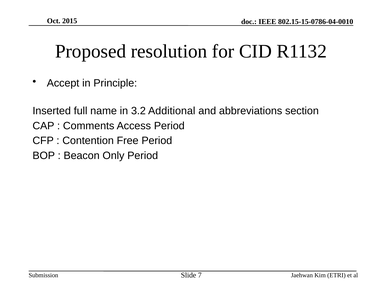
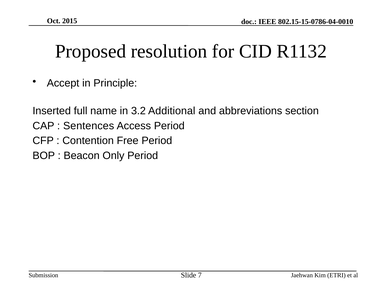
Comments: Comments -> Sentences (89, 126)
